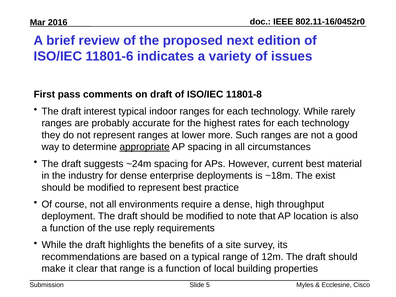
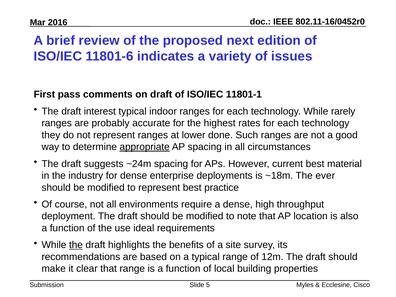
11801-8: 11801-8 -> 11801-1 (244, 94)
more: more -> done (220, 135)
exist: exist -> ever (325, 176)
reply: reply -> ideal (144, 228)
the underline: none -> present (76, 245)
